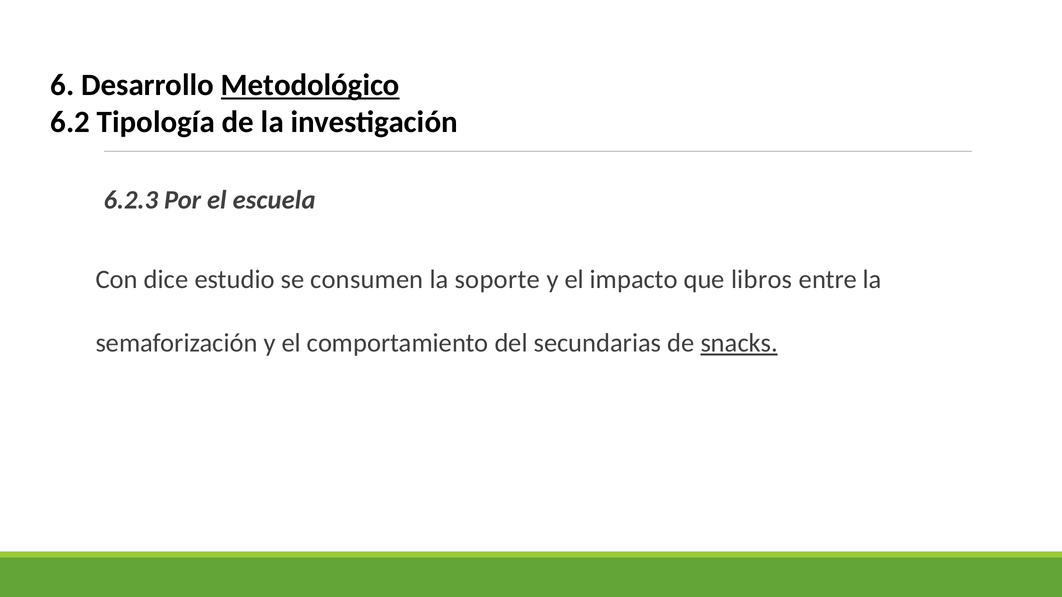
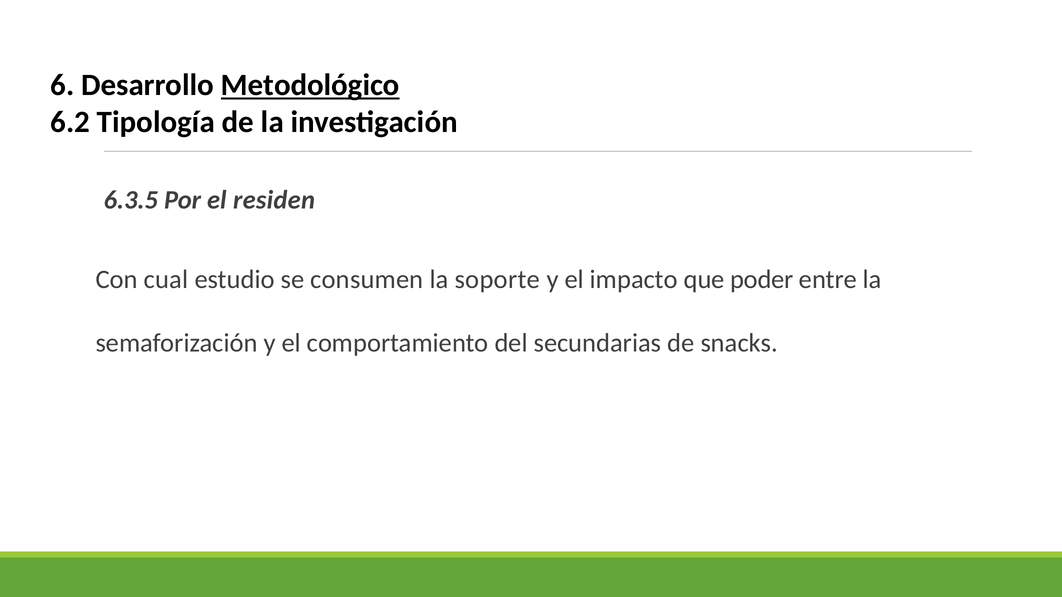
6.2.3: 6.2.3 -> 6.3.5 (131, 200)
escuela: escuela -> residen (274, 200)
dice: dice -> cual (166, 280)
libros: libros -> poder (762, 280)
snacks underline: present -> none (739, 343)
